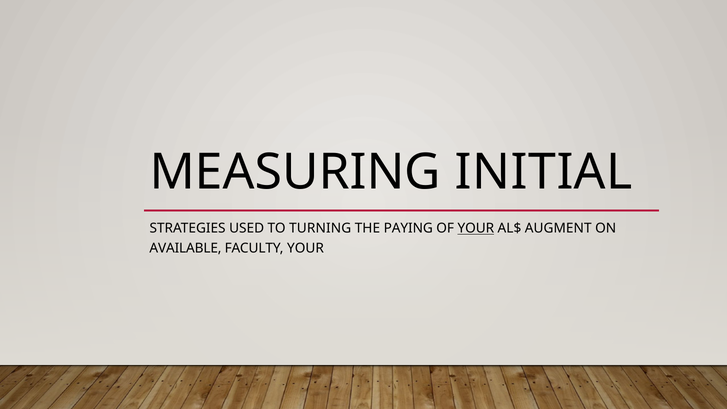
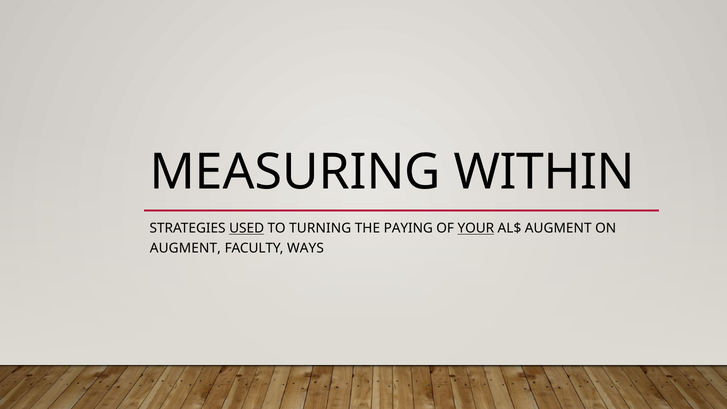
INITIAL: INITIAL -> WITHIN (544, 172)
USED underline: none -> present (247, 228)
AVAILABLE: AVAILABLE -> AUGMENT (185, 248)
FACULTY YOUR: YOUR -> WAYS (305, 248)
